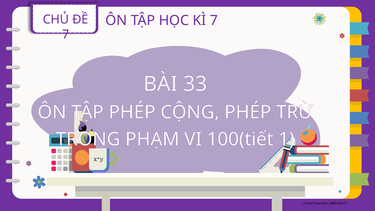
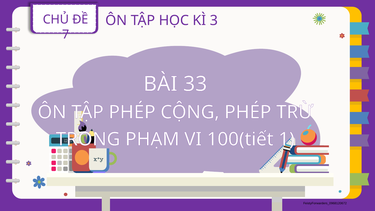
KÌ 7: 7 -> 3 (214, 21)
